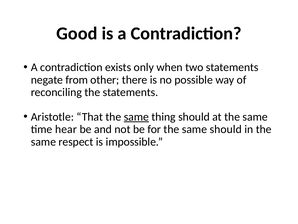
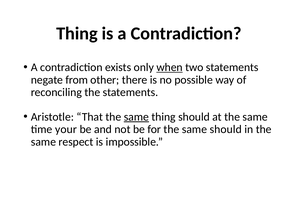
Good: Good -> Thing (77, 33)
when underline: none -> present (170, 67)
hear: hear -> your (66, 129)
